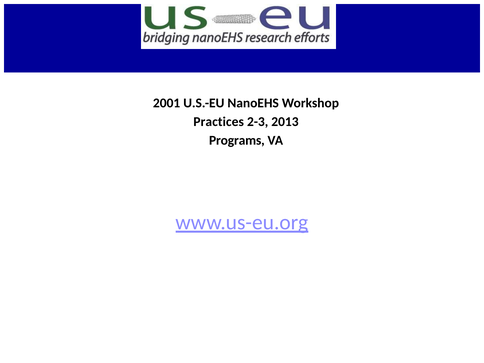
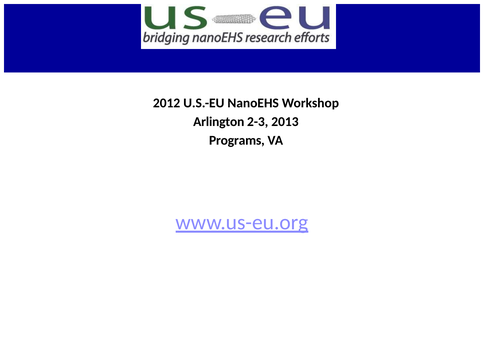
2001: 2001 -> 2012 (167, 103)
Practices: Practices -> Arlington (219, 122)
